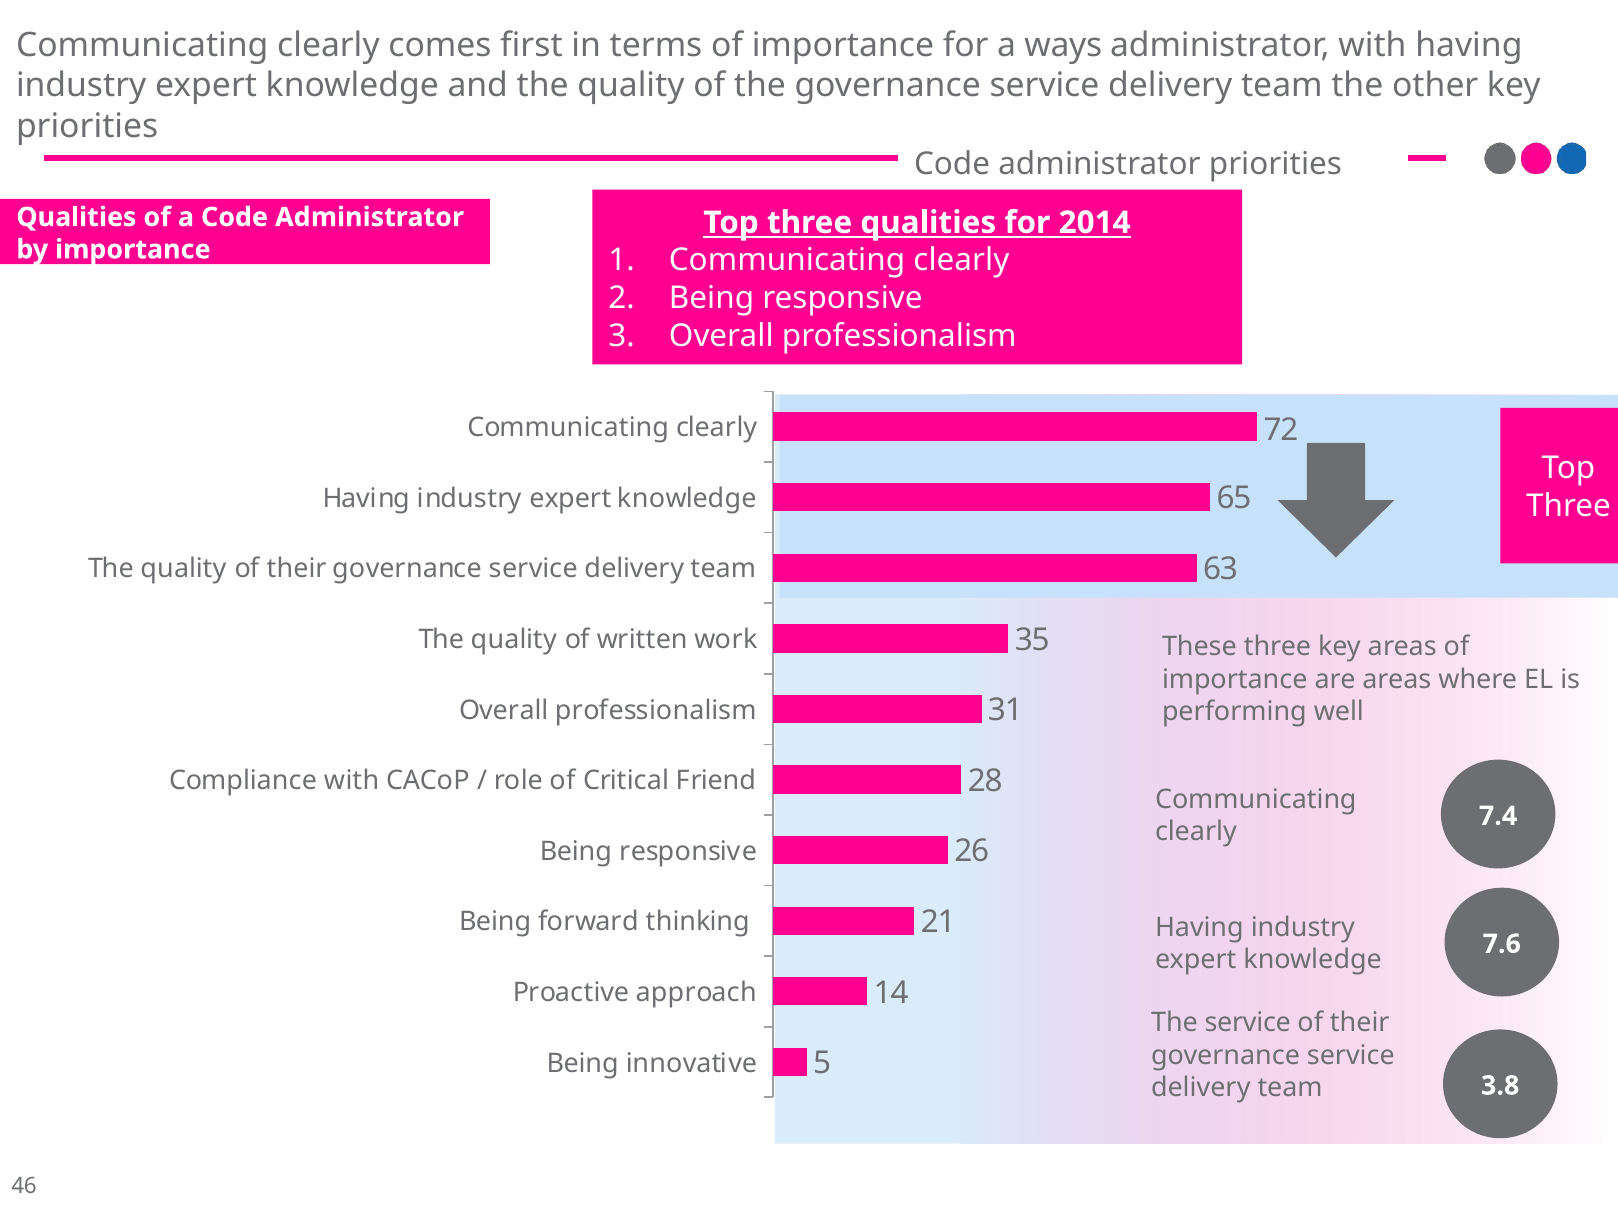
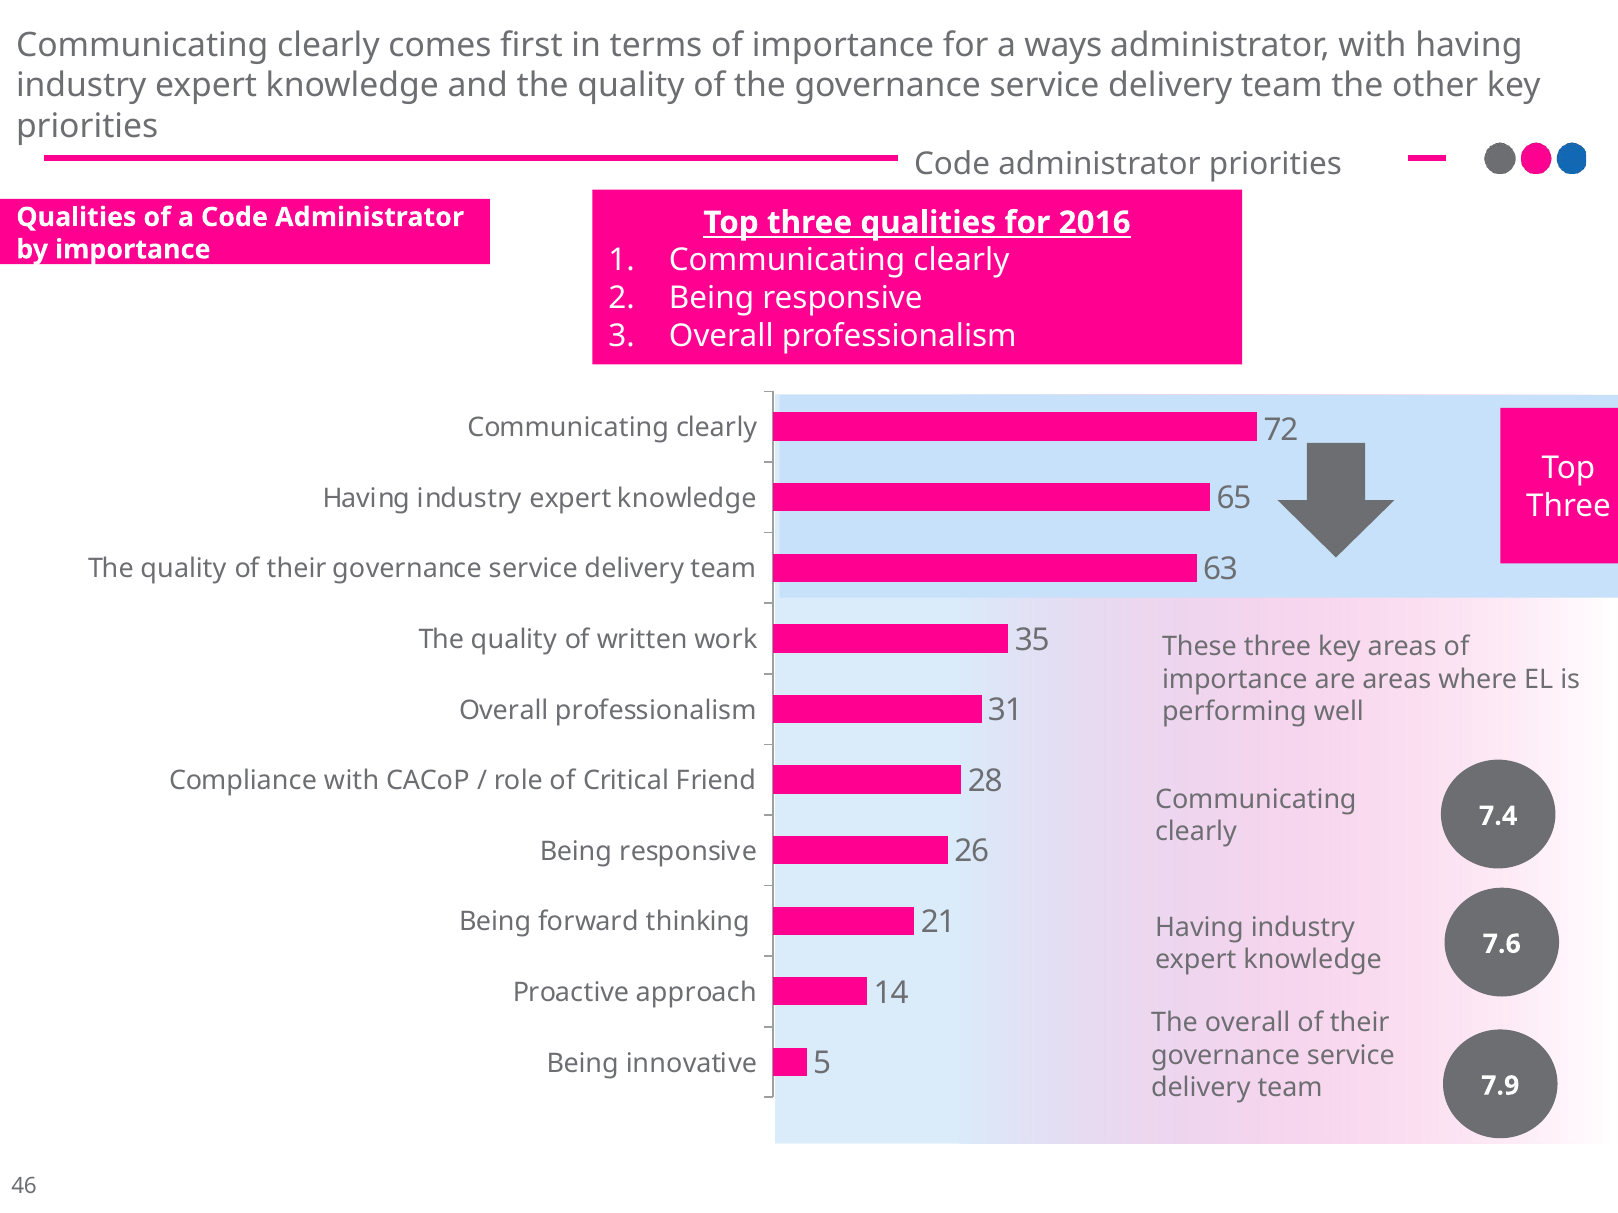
2014: 2014 -> 2016 (1095, 223)
The service: service -> overall (1248, 1023)
3.8: 3.8 -> 7.9 (1500, 1086)
